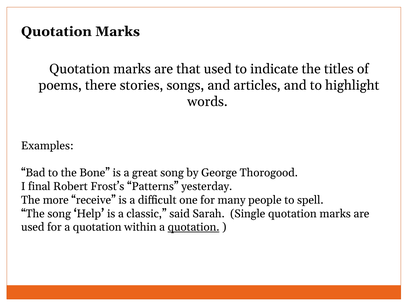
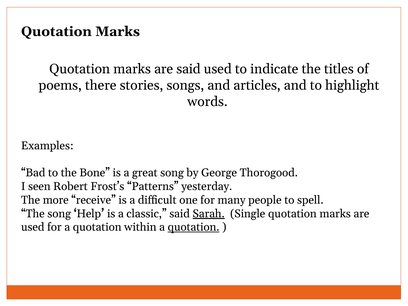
are that: that -> said (188, 69)
final: final -> seen (39, 186)
Sarah underline: none -> present (209, 214)
